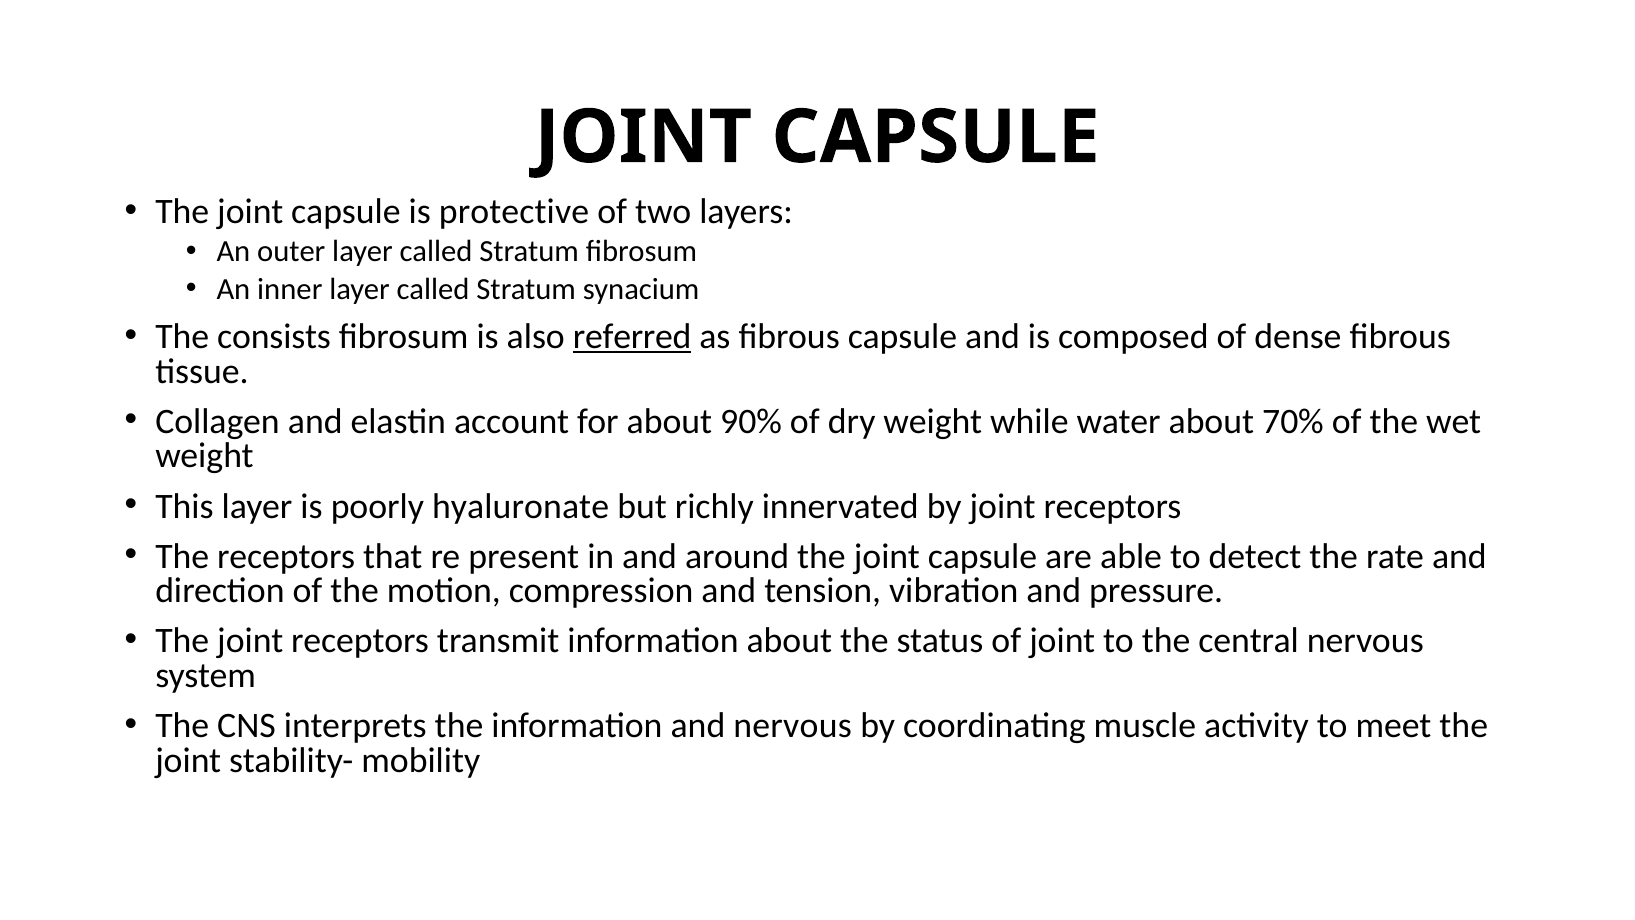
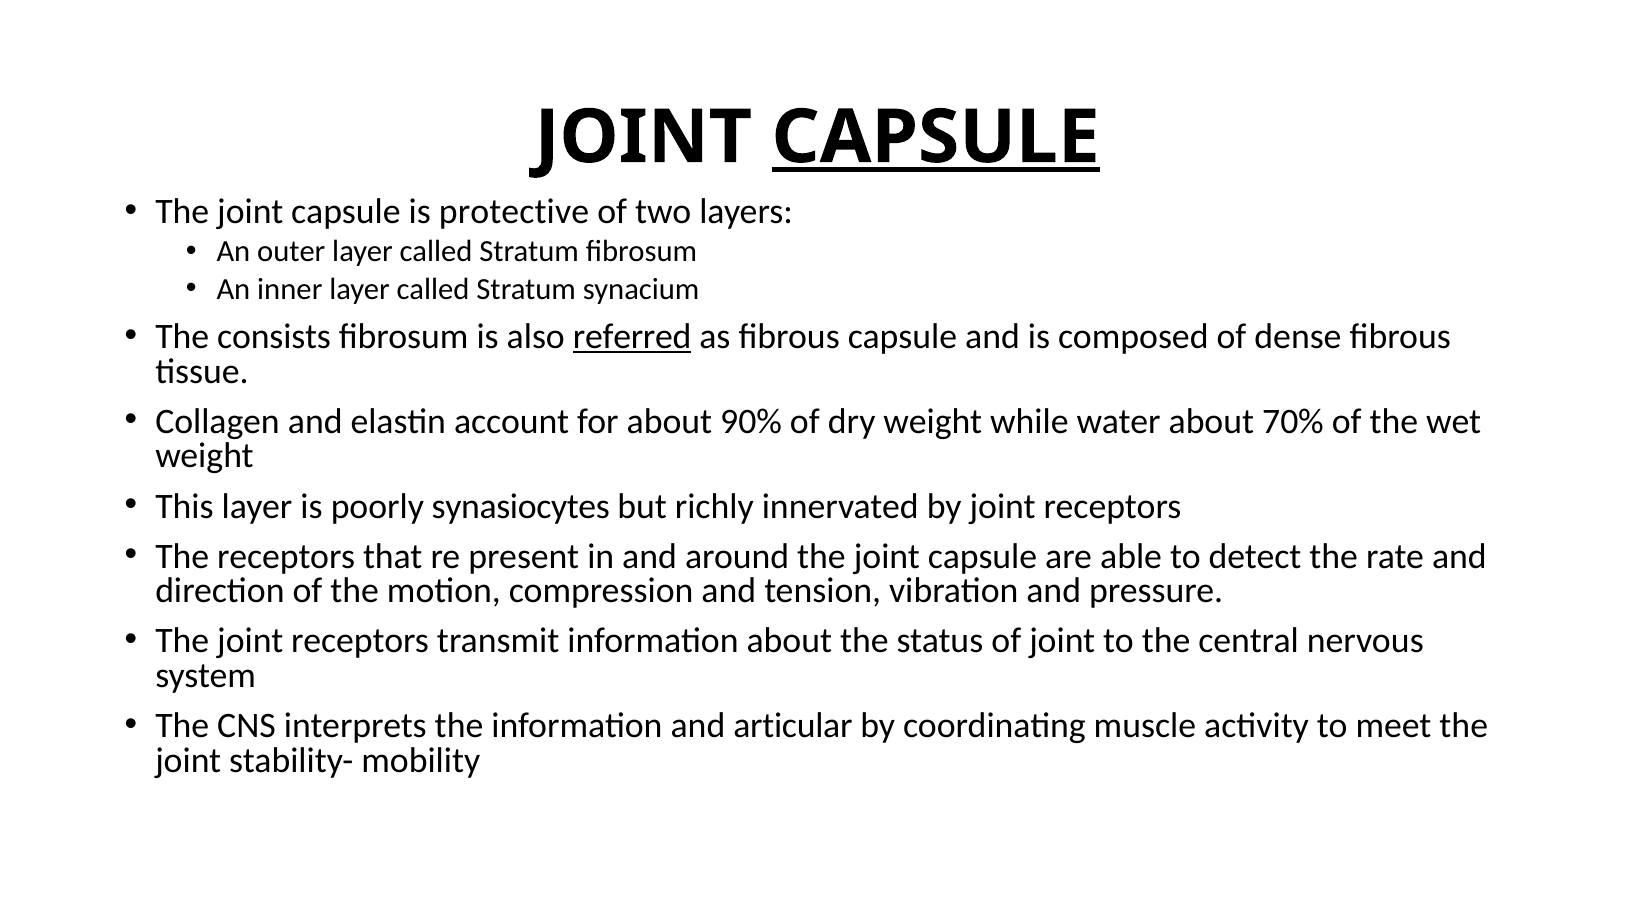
CAPSULE underline: none -> present (936, 137)
hyaluronate: hyaluronate -> synasiocytes (521, 506)
and nervous: nervous -> articular (793, 726)
